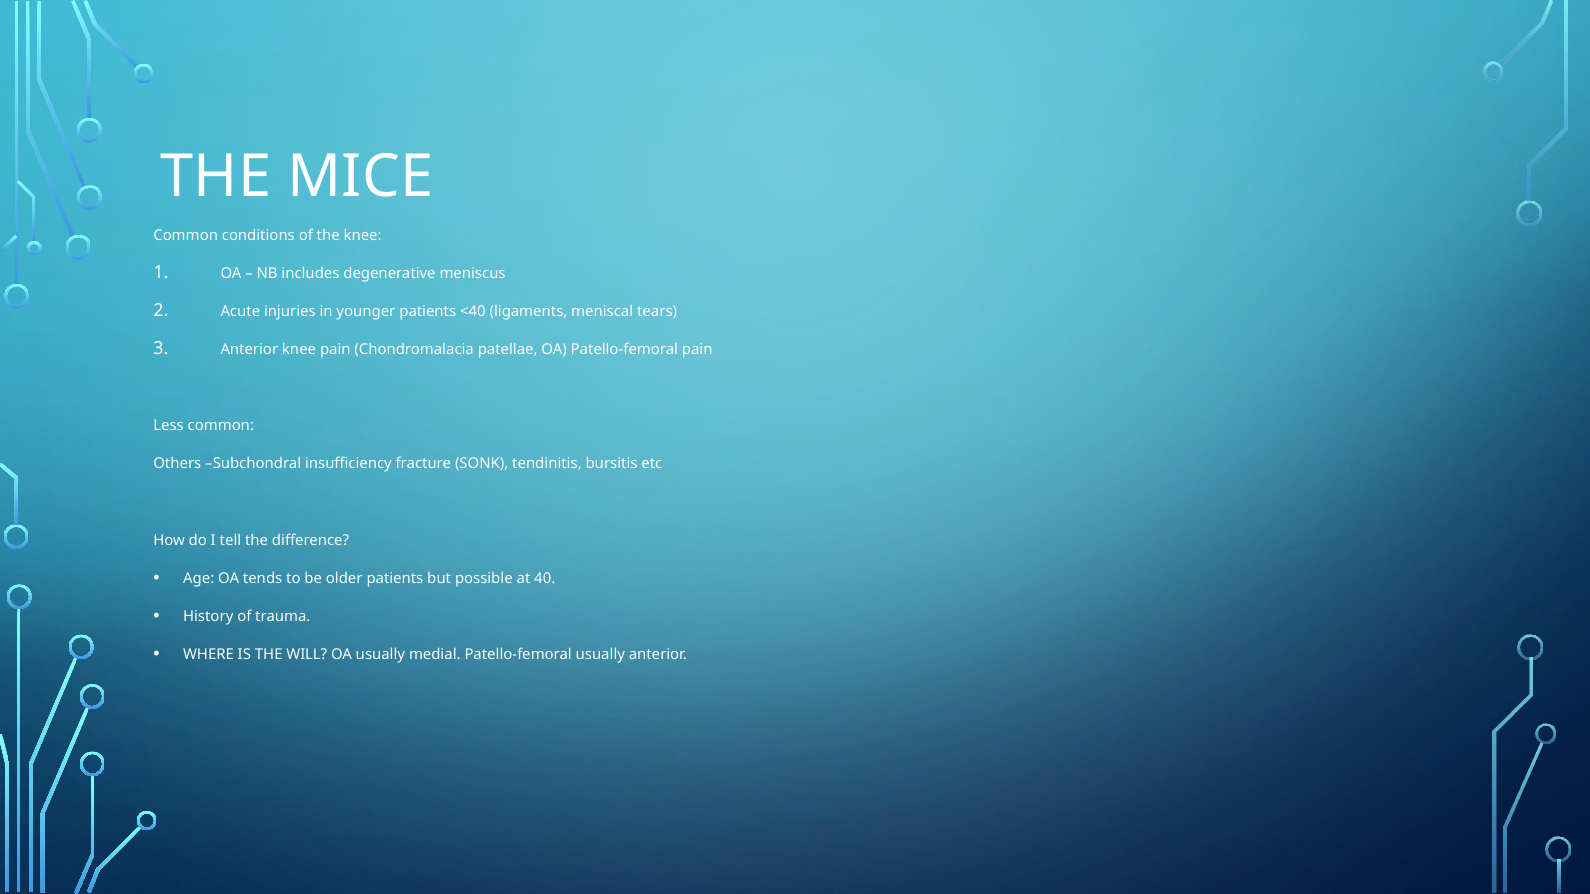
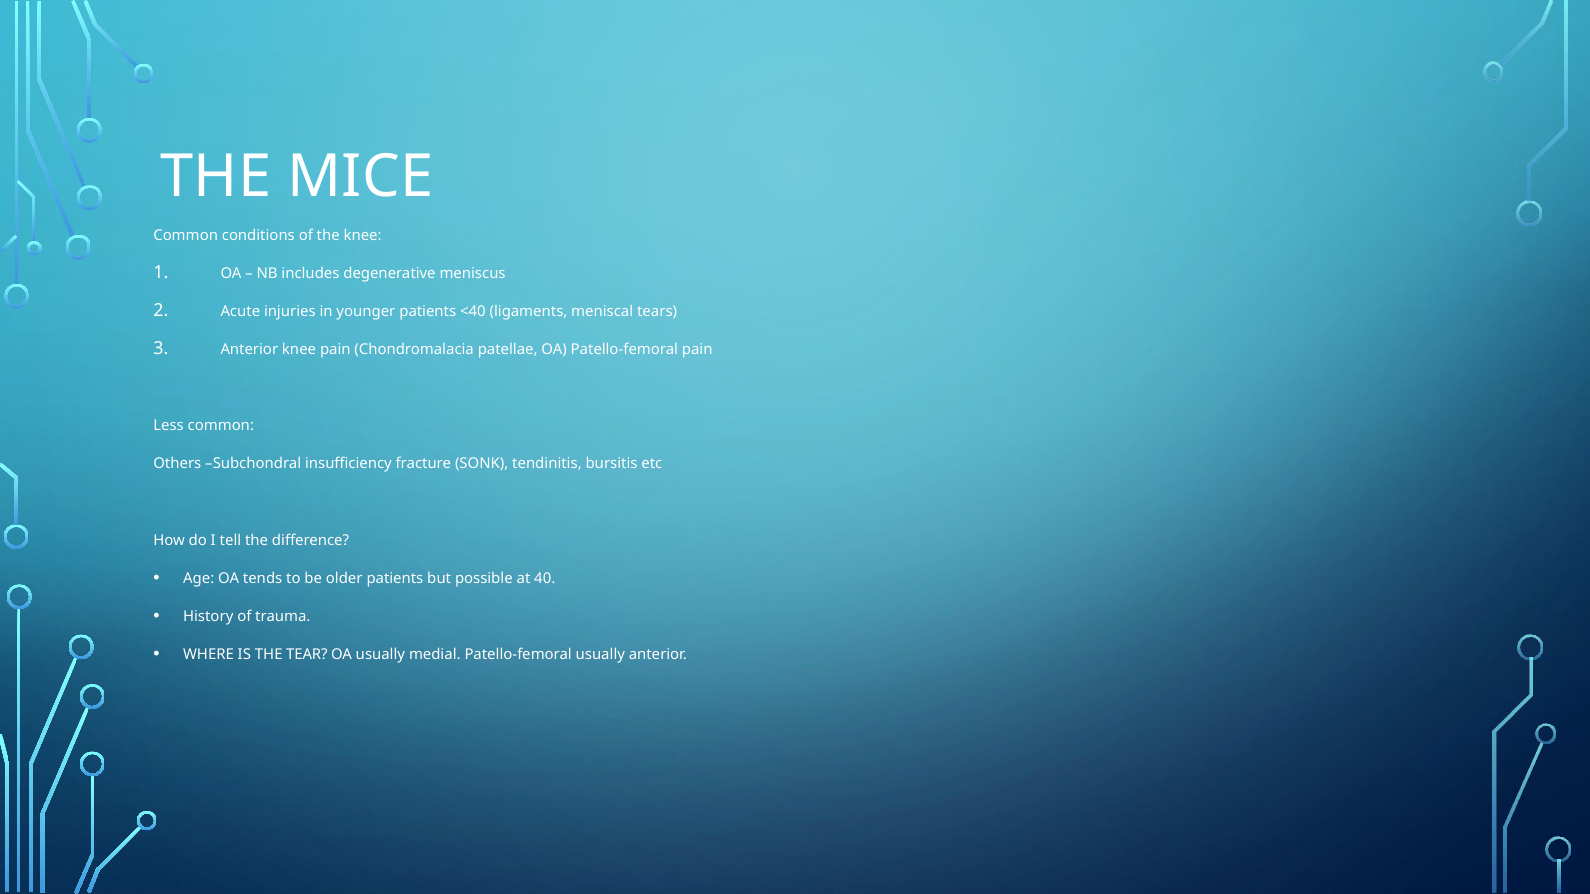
WILL: WILL -> TEAR (307, 655)
